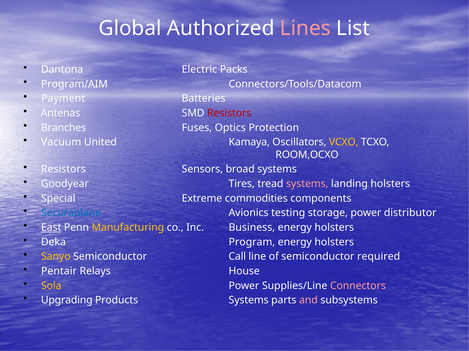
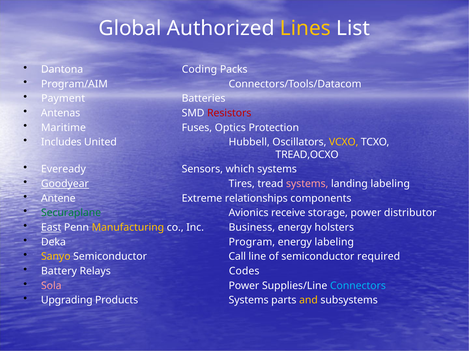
Lines colour: pink -> yellow (305, 28)
Electric: Electric -> Coding (199, 70)
Branches: Branches -> Maritime (63, 128)
Vacuum: Vacuum -> Includes (61, 142)
Kamaya: Kamaya -> Hubbell (249, 142)
ROOM,OCXO: ROOM,OCXO -> TREAD,OCXO (307, 155)
Resistors: Resistors -> Eveready (63, 170)
broad: broad -> which (240, 170)
Goodyear underline: none -> present (65, 184)
landing holsters: holsters -> labeling (390, 184)
Special: Special -> Antene (58, 199)
commodities: commodities -> relationships (256, 199)
Securaplane colour: blue -> green (71, 213)
testing: testing -> receive (288, 213)
holsters: holsters -> labeling (334, 242)
Pentair: Pentair -> Battery (59, 272)
House: House -> Codes (244, 272)
Sola colour: yellow -> pink (51, 286)
Connectors colour: pink -> light blue (358, 286)
and colour: pink -> yellow (308, 301)
